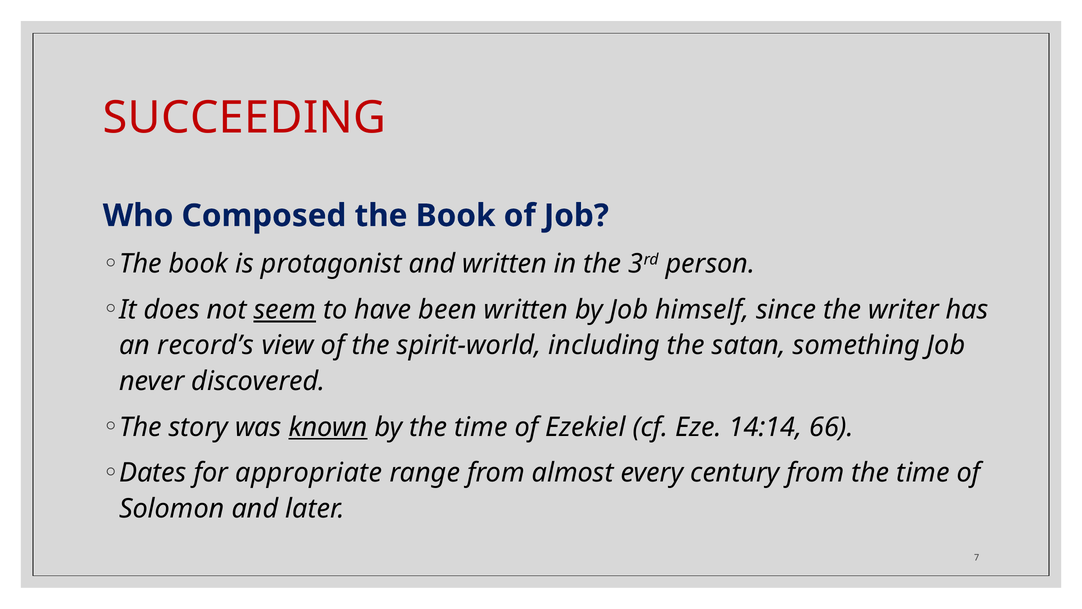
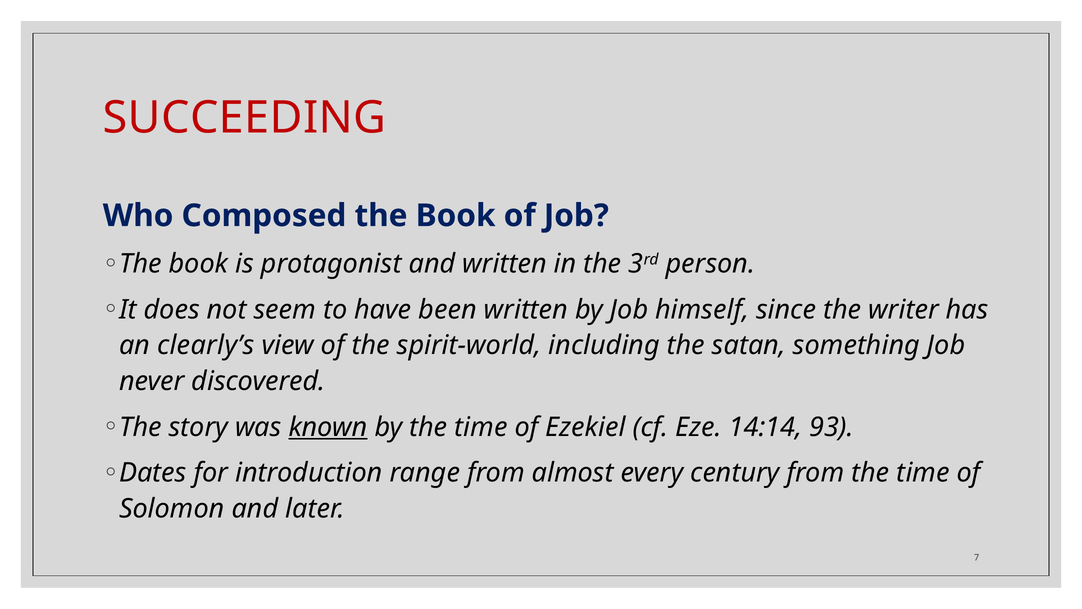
seem underline: present -> none (285, 310)
record’s: record’s -> clearly’s (206, 345)
66: 66 -> 93 (831, 427)
appropriate: appropriate -> introduction (309, 473)
